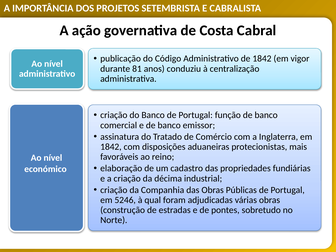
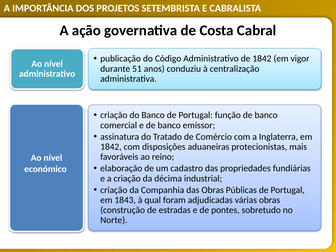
81: 81 -> 51 (137, 69)
5246: 5246 -> 1843 (125, 200)
